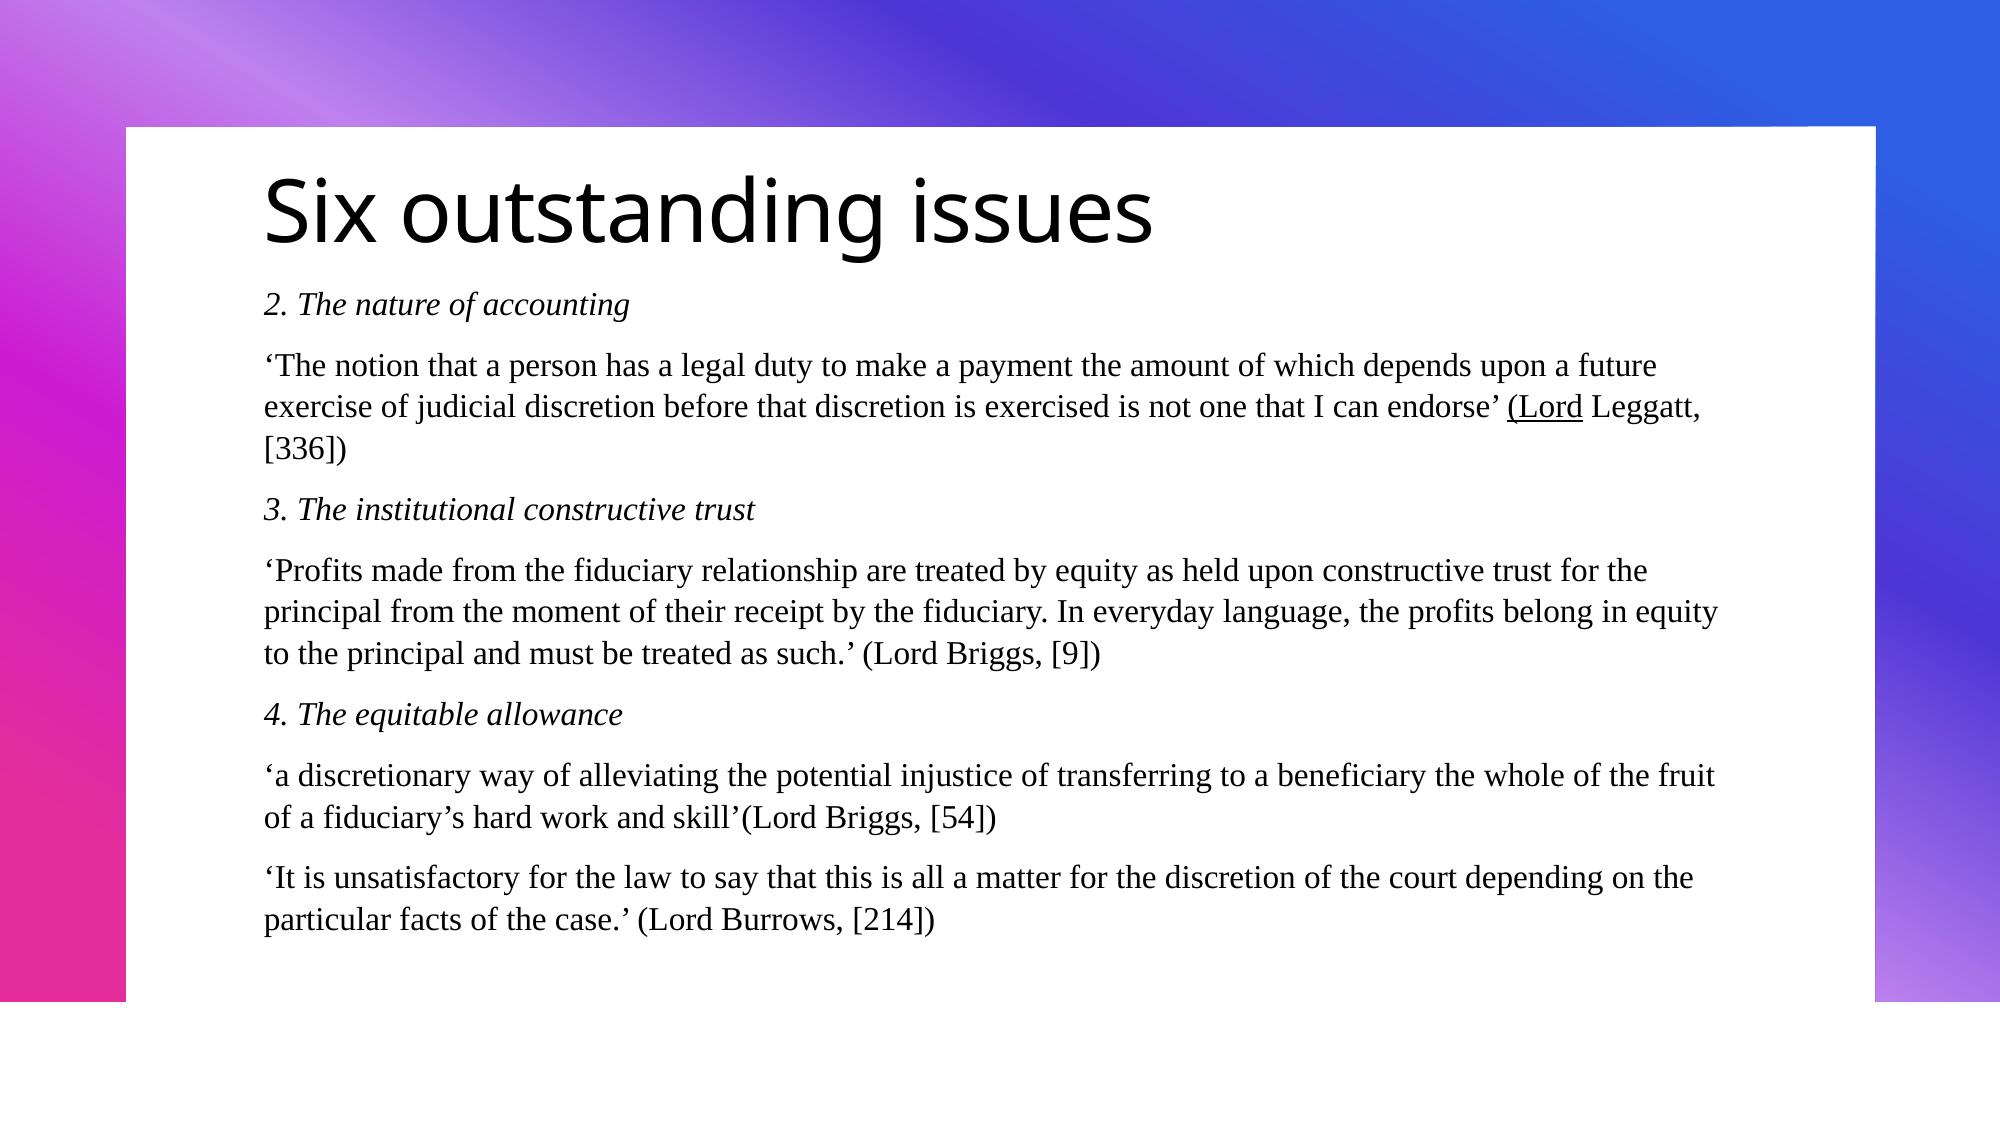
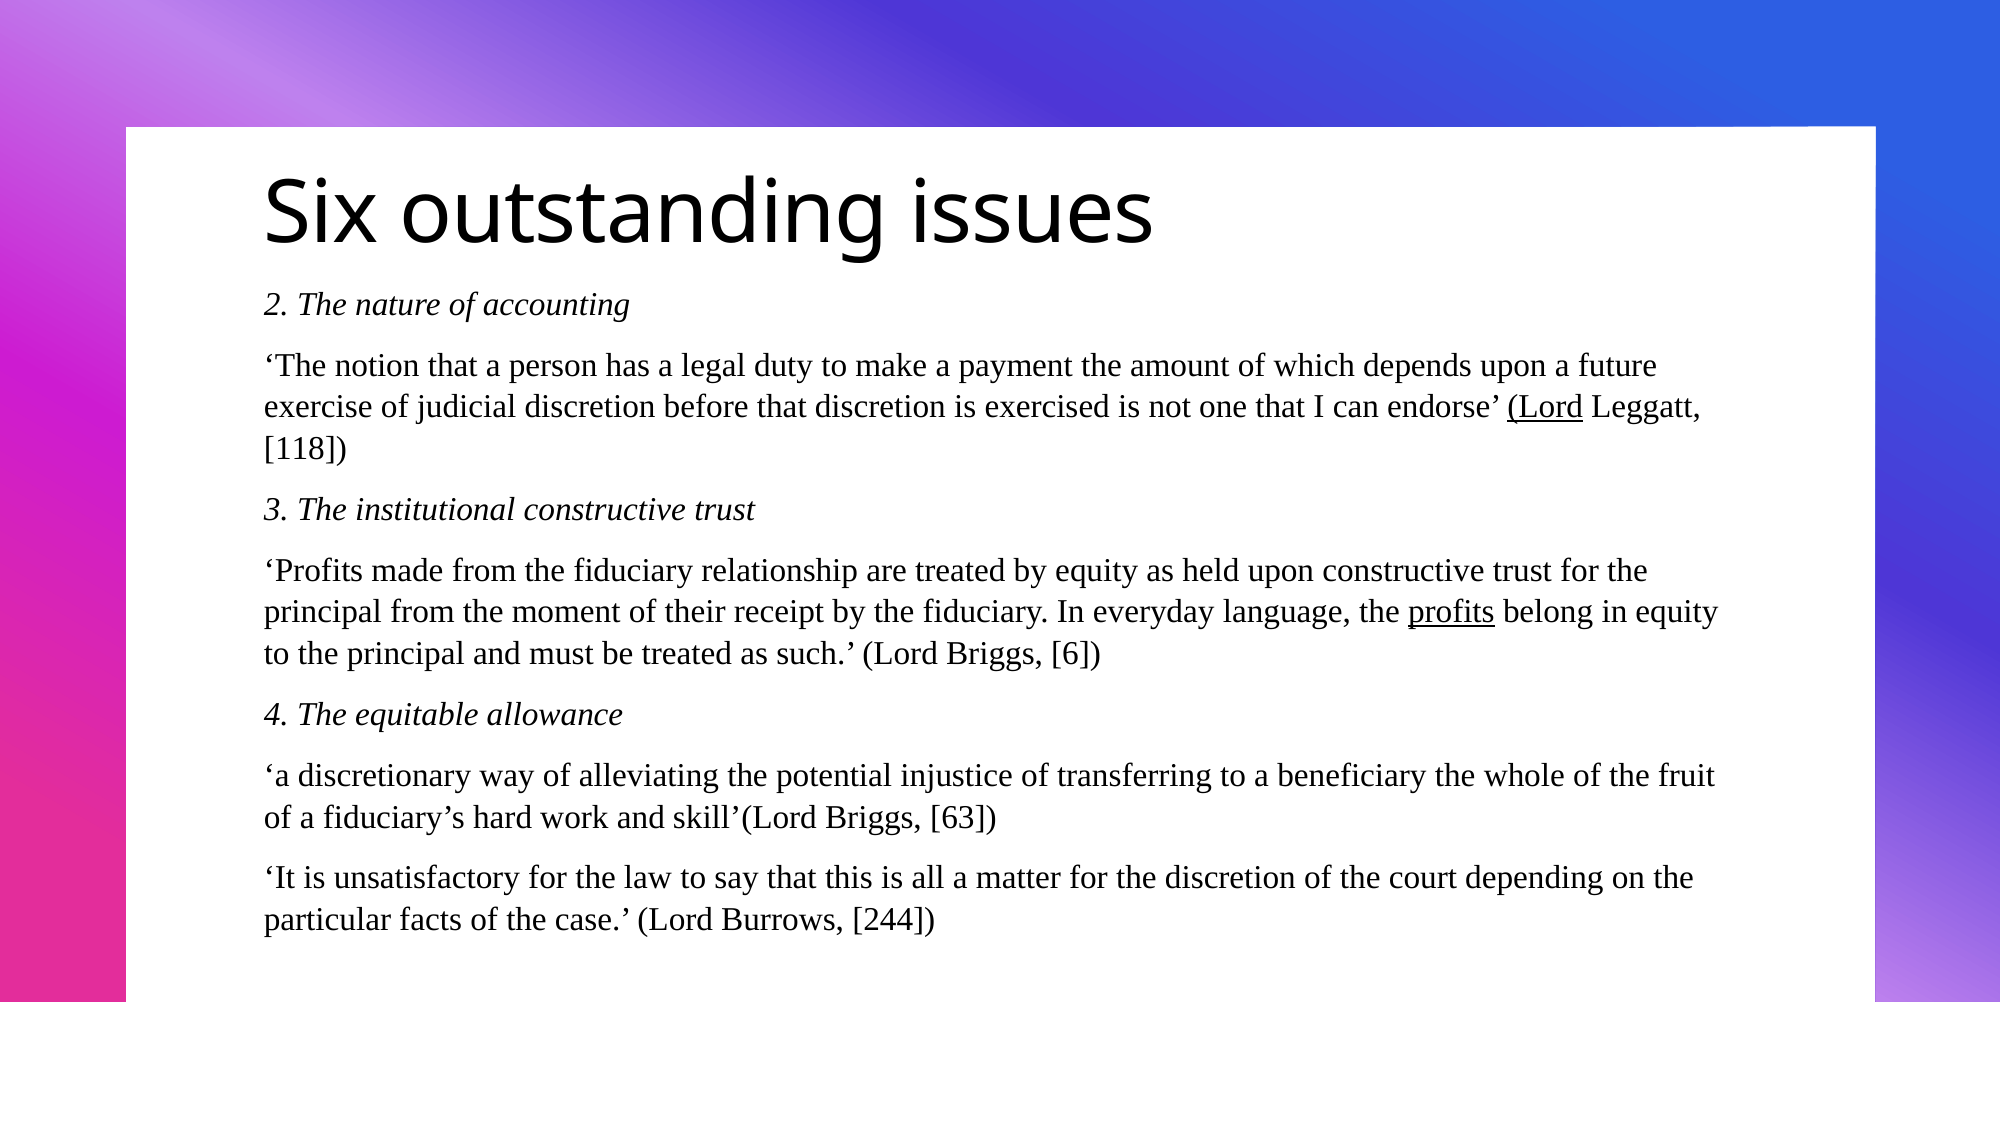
336: 336 -> 118 (305, 449)
profits underline: none -> present (1451, 612)
9: 9 -> 6 (1076, 654)
54: 54 -> 63 (963, 817)
214: 214 -> 244 (894, 920)
